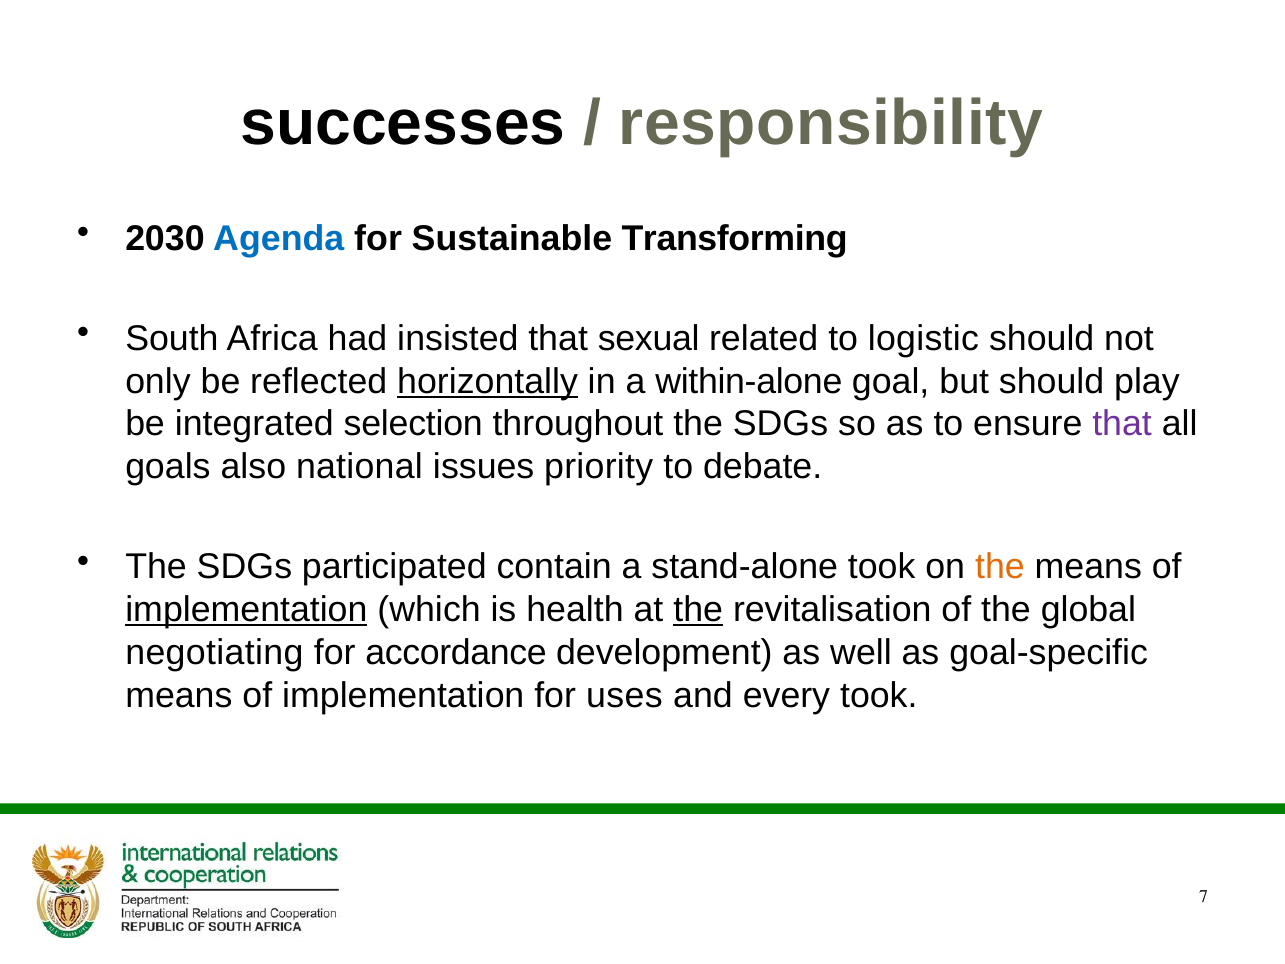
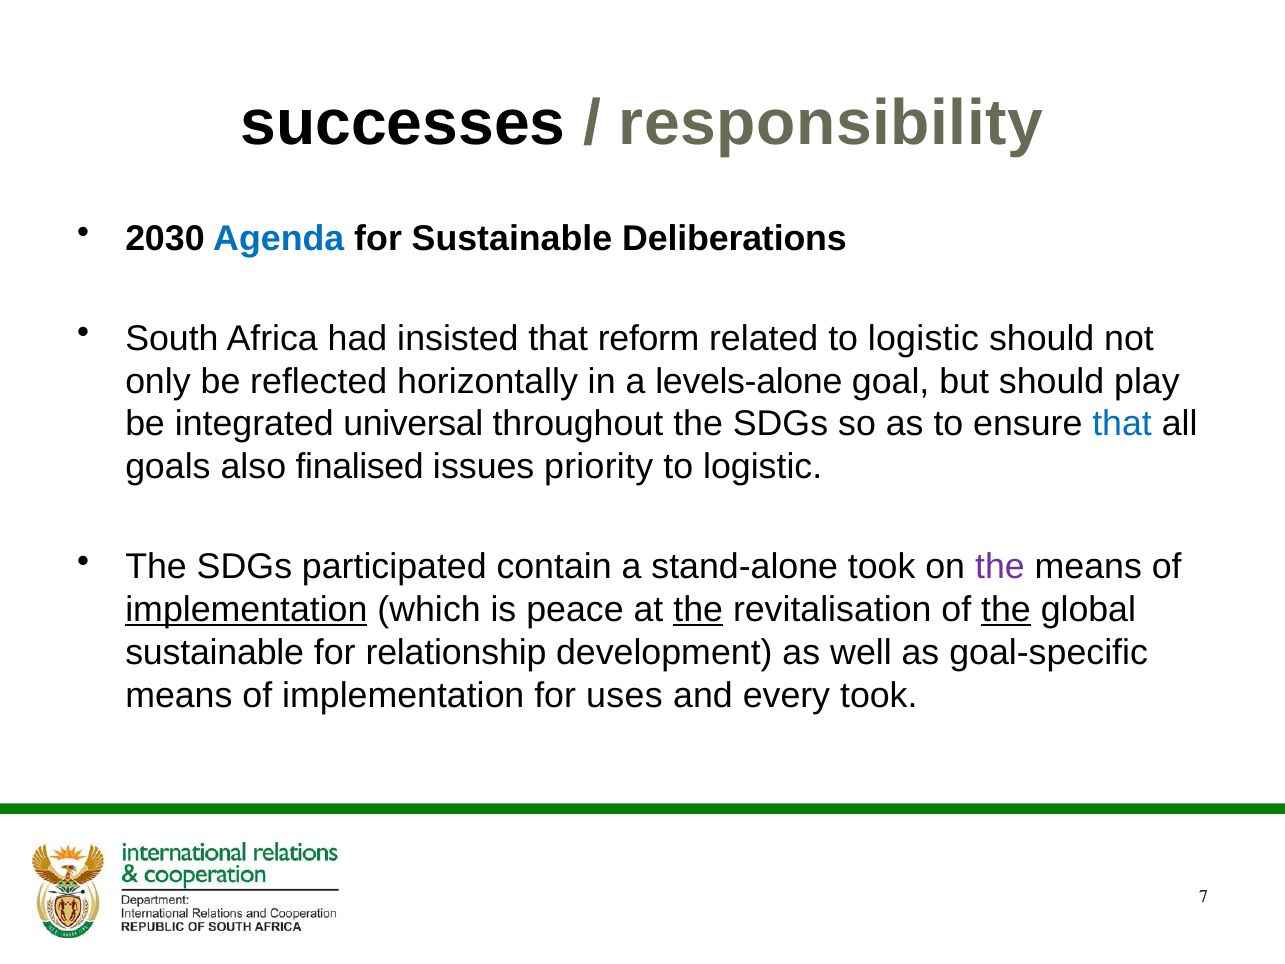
Transforming: Transforming -> Deliberations (734, 238)
sexual: sexual -> reform (649, 338)
horizontally underline: present -> none (488, 381)
within-alone: within-alone -> levels-alone (749, 381)
selection: selection -> universal (413, 424)
that colour: purple -> blue (1122, 424)
national: national -> finalised (360, 467)
debate: debate -> logistic (763, 467)
the colour: orange -> purple (1000, 567)
health: health -> peace (575, 610)
the underline: none -> present (1006, 610)
negotiating: negotiating -> sustainable (215, 653)
accordance: accordance -> relationship (456, 653)
